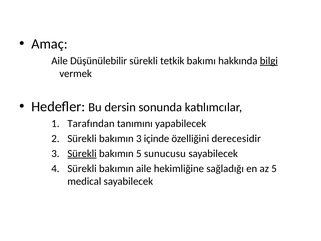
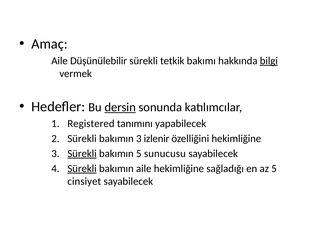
dersin underline: none -> present (120, 107)
Tarafından: Tarafından -> Registered (91, 123)
içinde: içinde -> izlenir (157, 138)
özelliğini derecesidir: derecesidir -> hekimliğine (236, 138)
Sürekli underline: none -> present (82, 168)
medical: medical -> cinsiyet (84, 181)
